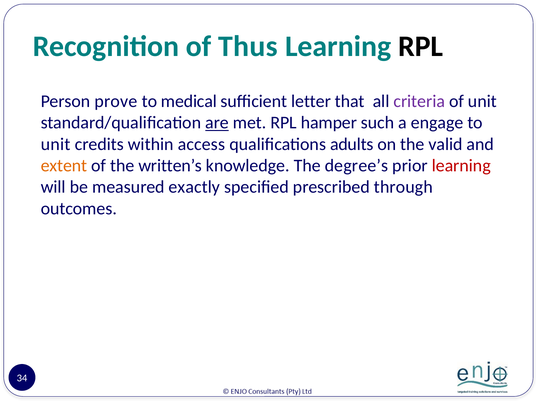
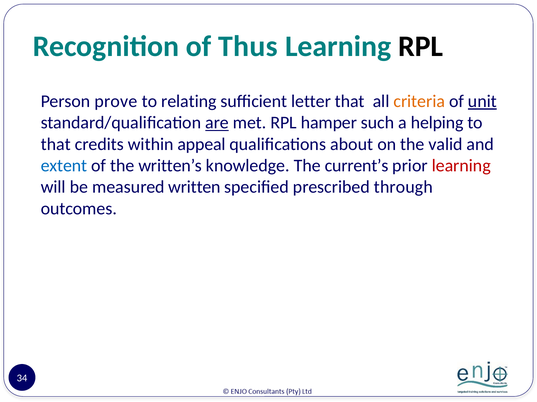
medical: medical -> relating (189, 101)
criteria colour: purple -> orange (419, 101)
unit underline: none -> present (482, 101)
engage: engage -> helping (437, 123)
unit: unit -> that (56, 144)
access: access -> appeal (202, 144)
adults: adults -> about (352, 144)
extent colour: orange -> blue (64, 166)
degree’s: degree’s -> current’s (357, 166)
exactly: exactly -> written (194, 187)
